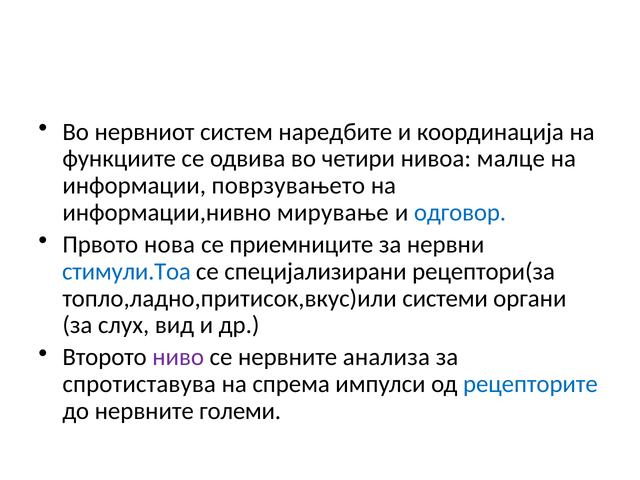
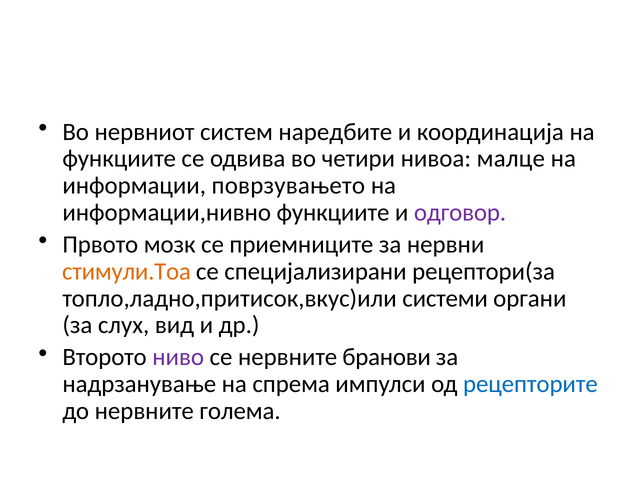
информации,нивно мирување: мирување -> функциите (333, 213)
одговор colour: blue -> purple (460, 213)
нова: нова -> мозк (170, 245)
стимули.Тоа colour: blue -> orange (126, 271)
анализа: анализа -> бранови (387, 357)
спротиставува: спротиставува -> надрзанување (139, 384)
големи: големи -> голема (240, 411)
